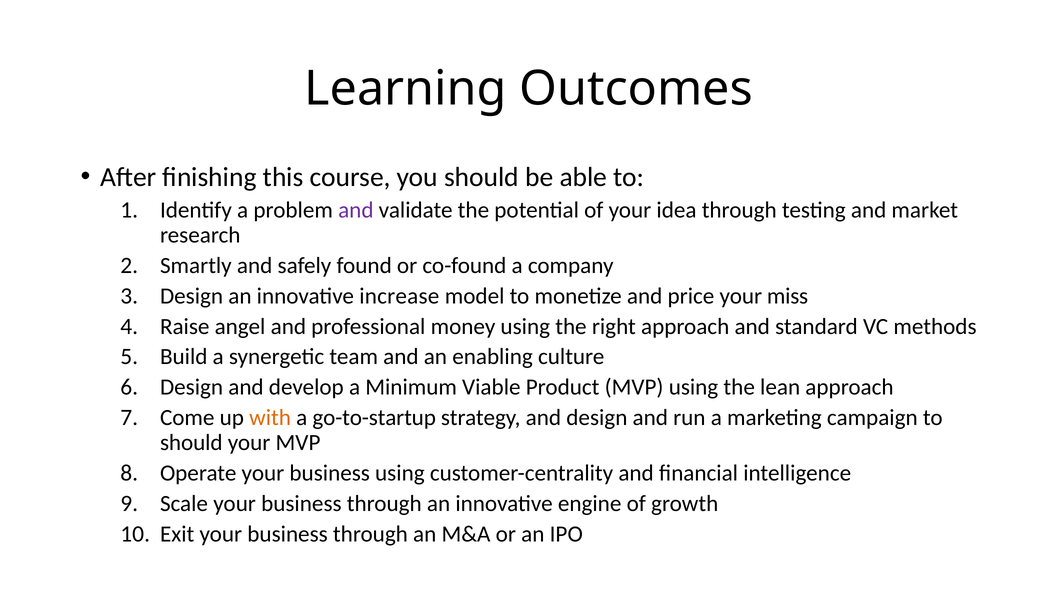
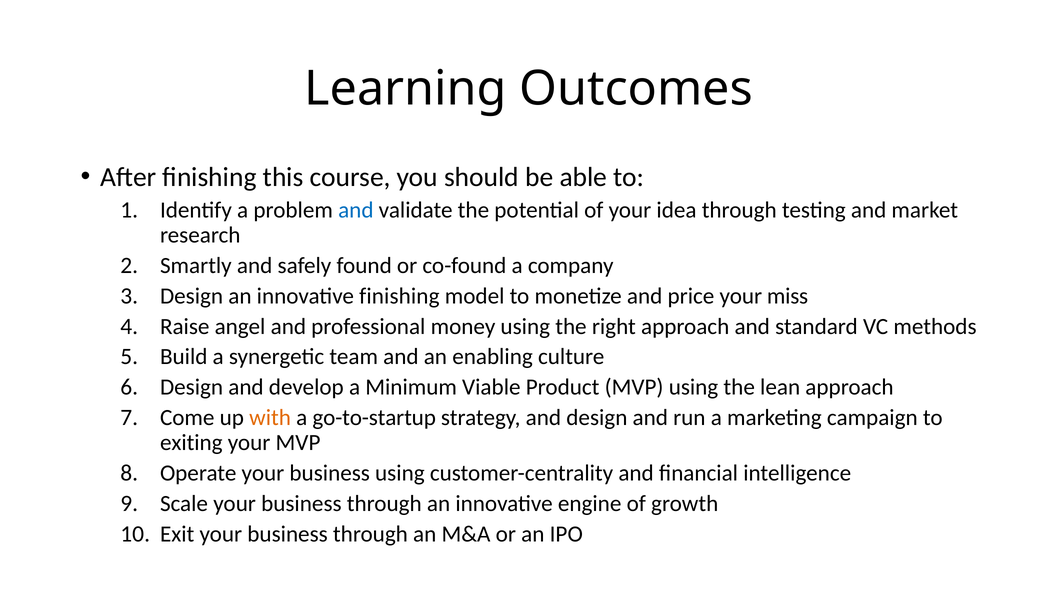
and colour: purple -> blue (356, 210)
innovative increase: increase -> finishing (399, 296)
should: should -> exiting (191, 443)
